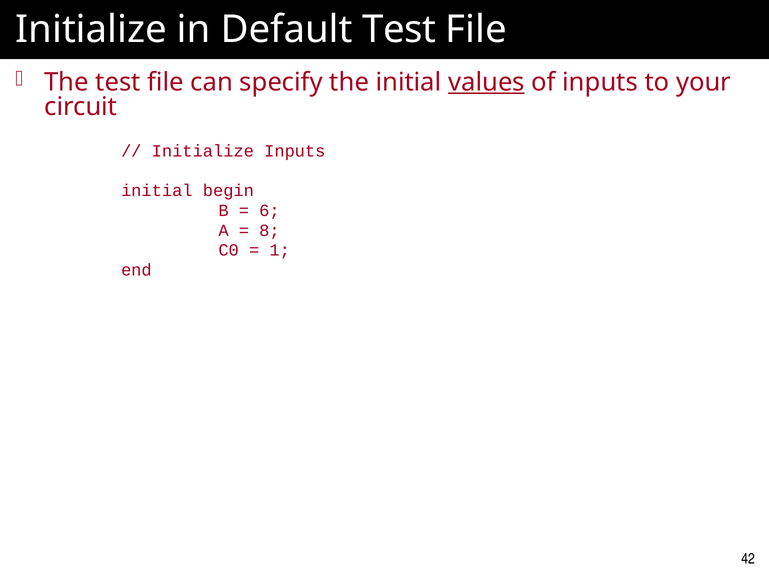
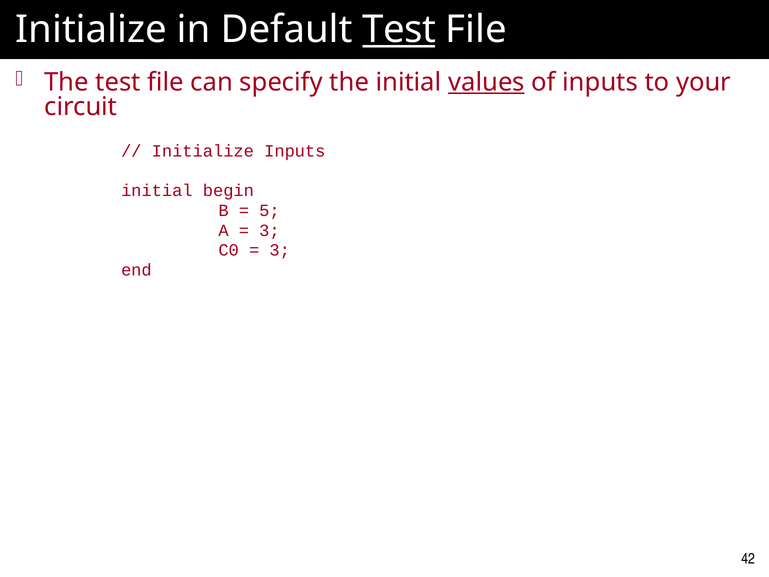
Test underline: none -> present (399, 30)
6: 6 -> 5 (269, 210)
8: 8 -> 3 (269, 230)
1: 1 -> 3 (280, 250)
